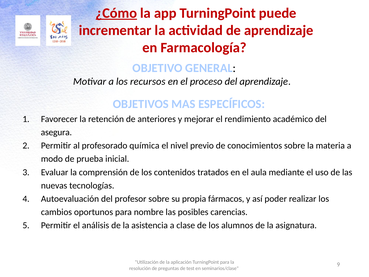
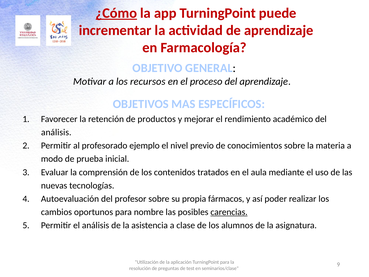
anteriores: anteriores -> productos (157, 119)
asegura: asegura -> análisis (56, 132)
química: química -> ejemplo (145, 146)
carencias underline: none -> present (229, 212)
